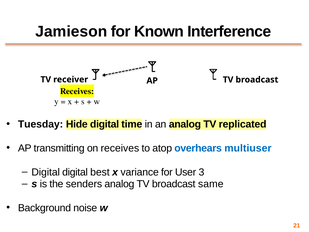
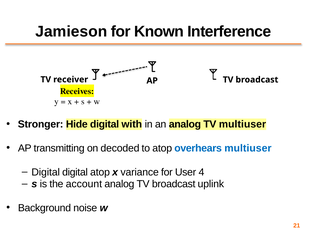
Tuesday: Tuesday -> Stronger (41, 124)
time: time -> with (132, 124)
TV replicated: replicated -> multiuser (242, 124)
on receives: receives -> decoded (120, 148)
digital best: best -> atop (100, 172)
3: 3 -> 4 (201, 172)
senders: senders -> account (84, 184)
same: same -> uplink (211, 184)
